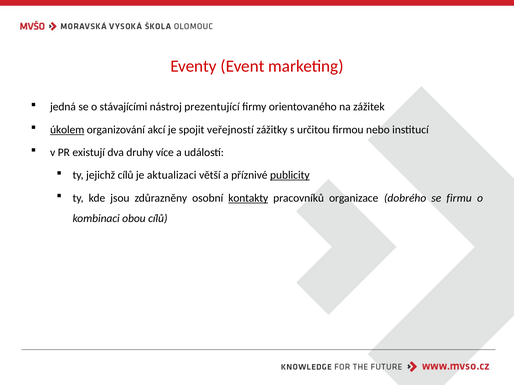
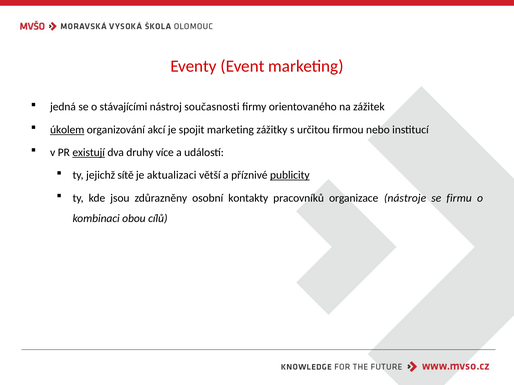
prezentující: prezentující -> současnosti (212, 107)
spojit veřejností: veřejností -> marketing (230, 130)
existují underline: none -> present (89, 153)
jejichž cílů: cílů -> sítě (126, 175)
kontakty underline: present -> none (248, 198)
dobrého: dobrého -> nástroje (405, 198)
